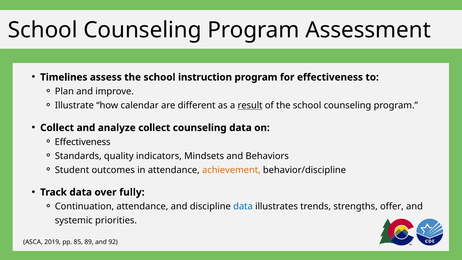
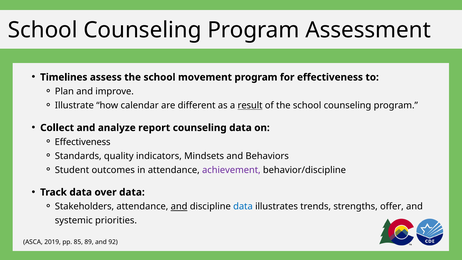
instruction: instruction -> movement (205, 77)
analyze collect: collect -> report (154, 128)
achievement colour: orange -> purple (231, 170)
over fully: fully -> data (132, 192)
Continuation: Continuation -> Stakeholders (84, 206)
and underline: none -> present (179, 206)
